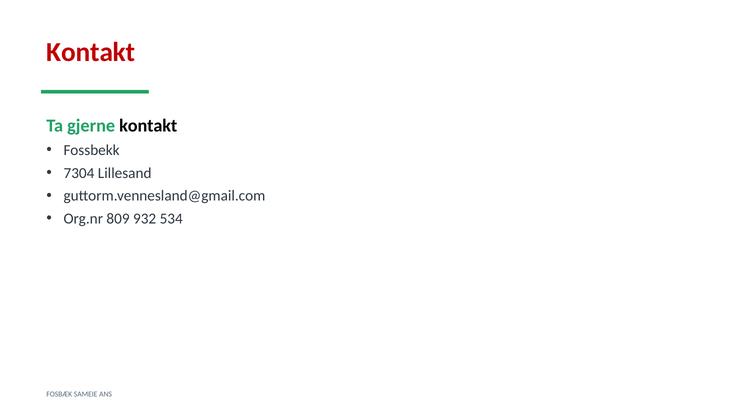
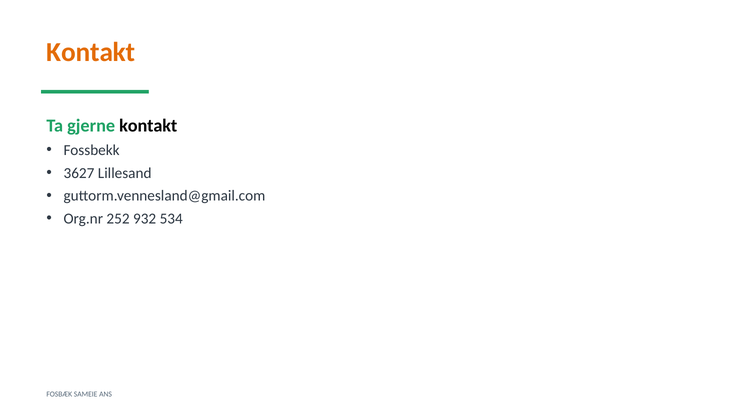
Kontakt colour: red -> orange (91, 52)
7304: 7304 -> 3627 (79, 173)
809: 809 -> 252 (118, 219)
